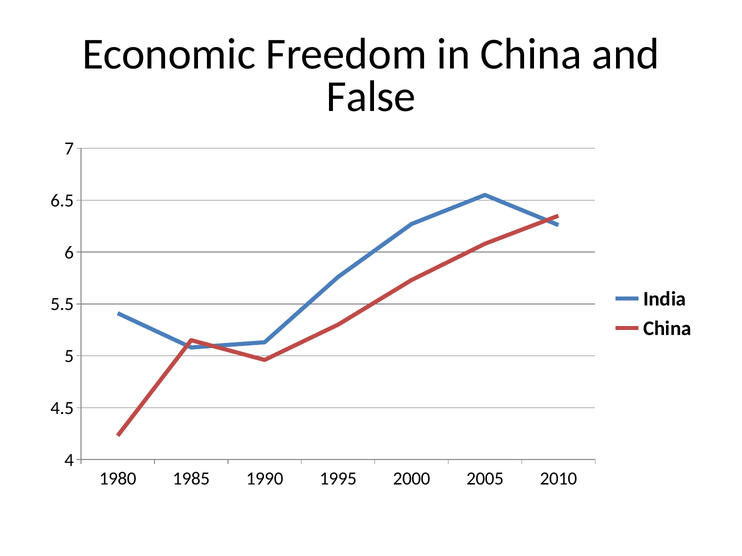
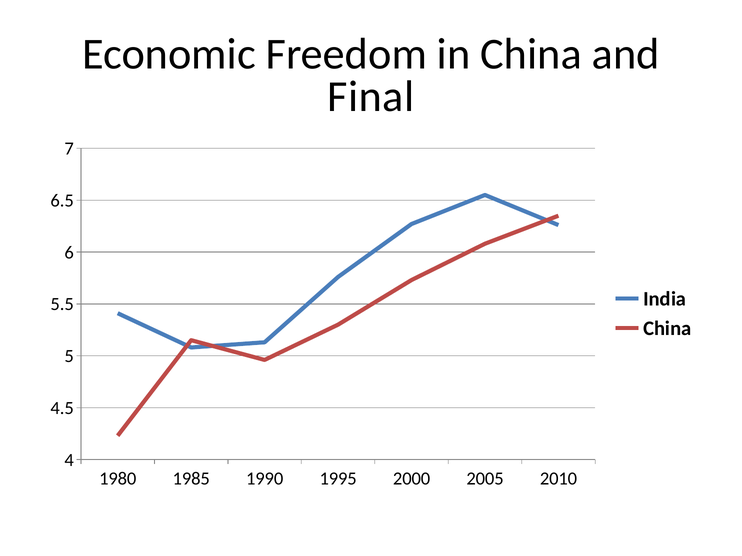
False: False -> Final (371, 97)
